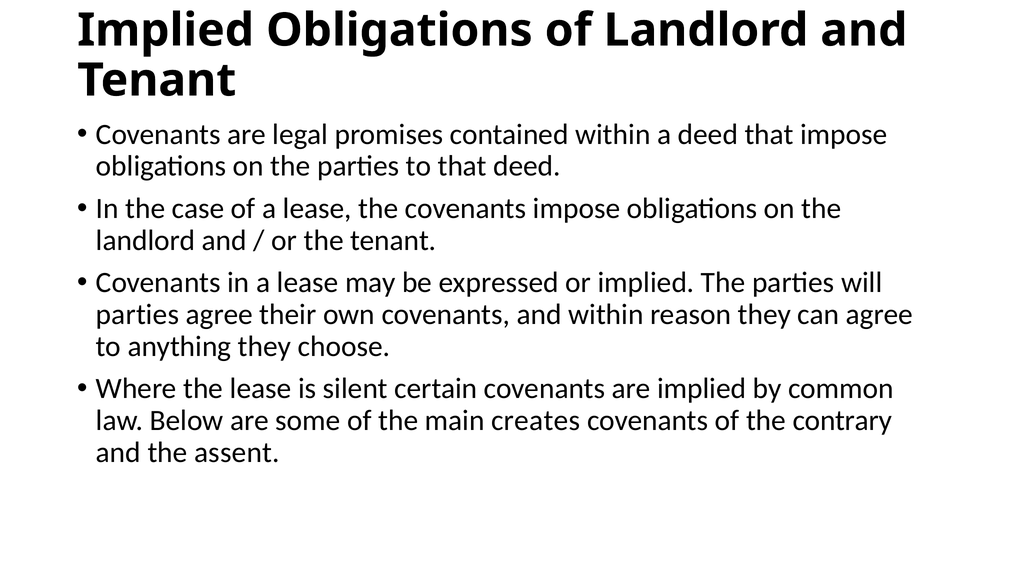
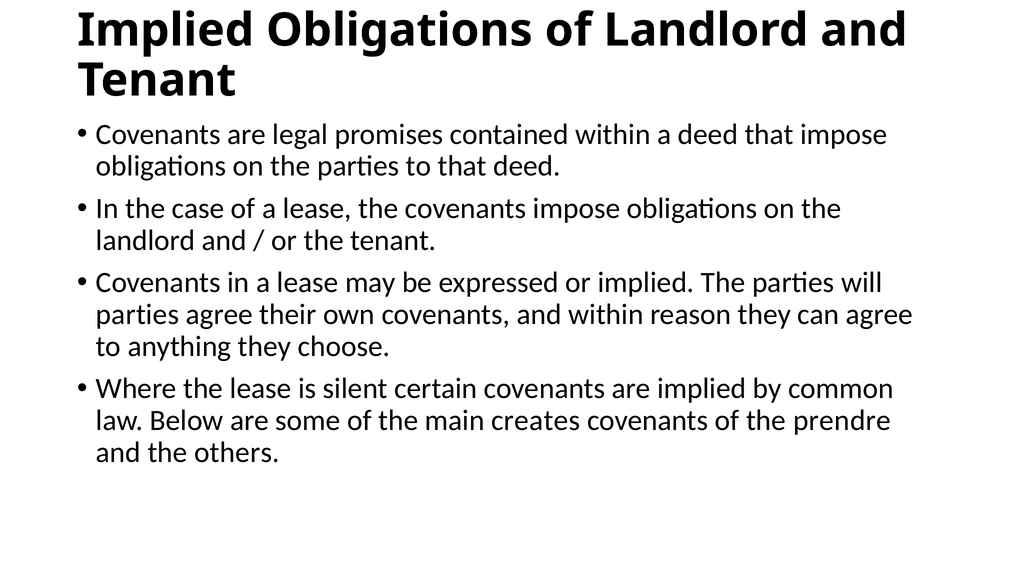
contrary: contrary -> prendre (842, 421)
assent: assent -> others (237, 452)
